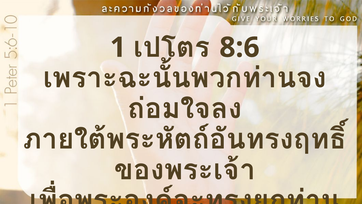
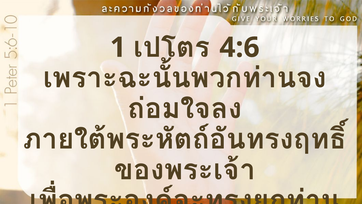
8:6: 8:6 -> 4:6 (239, 47)
